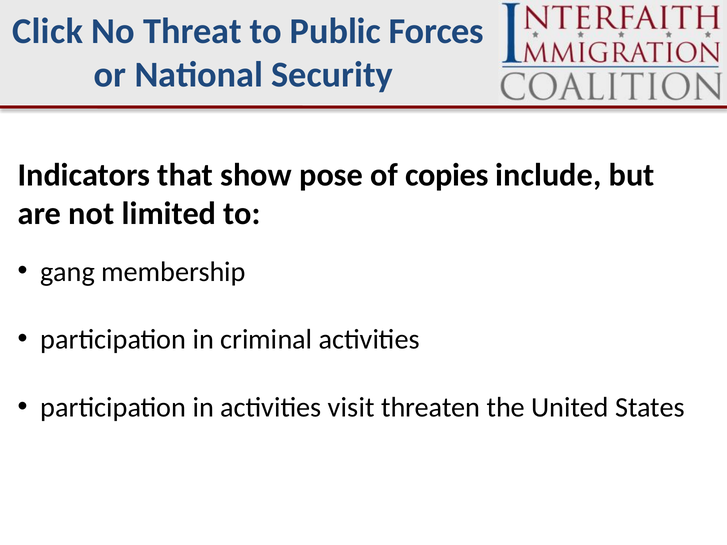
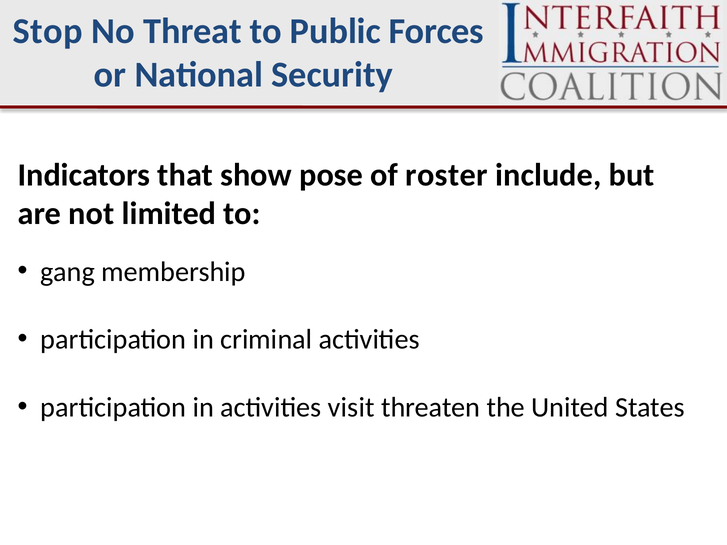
Click: Click -> Stop (48, 31)
copies: copies -> roster (447, 175)
